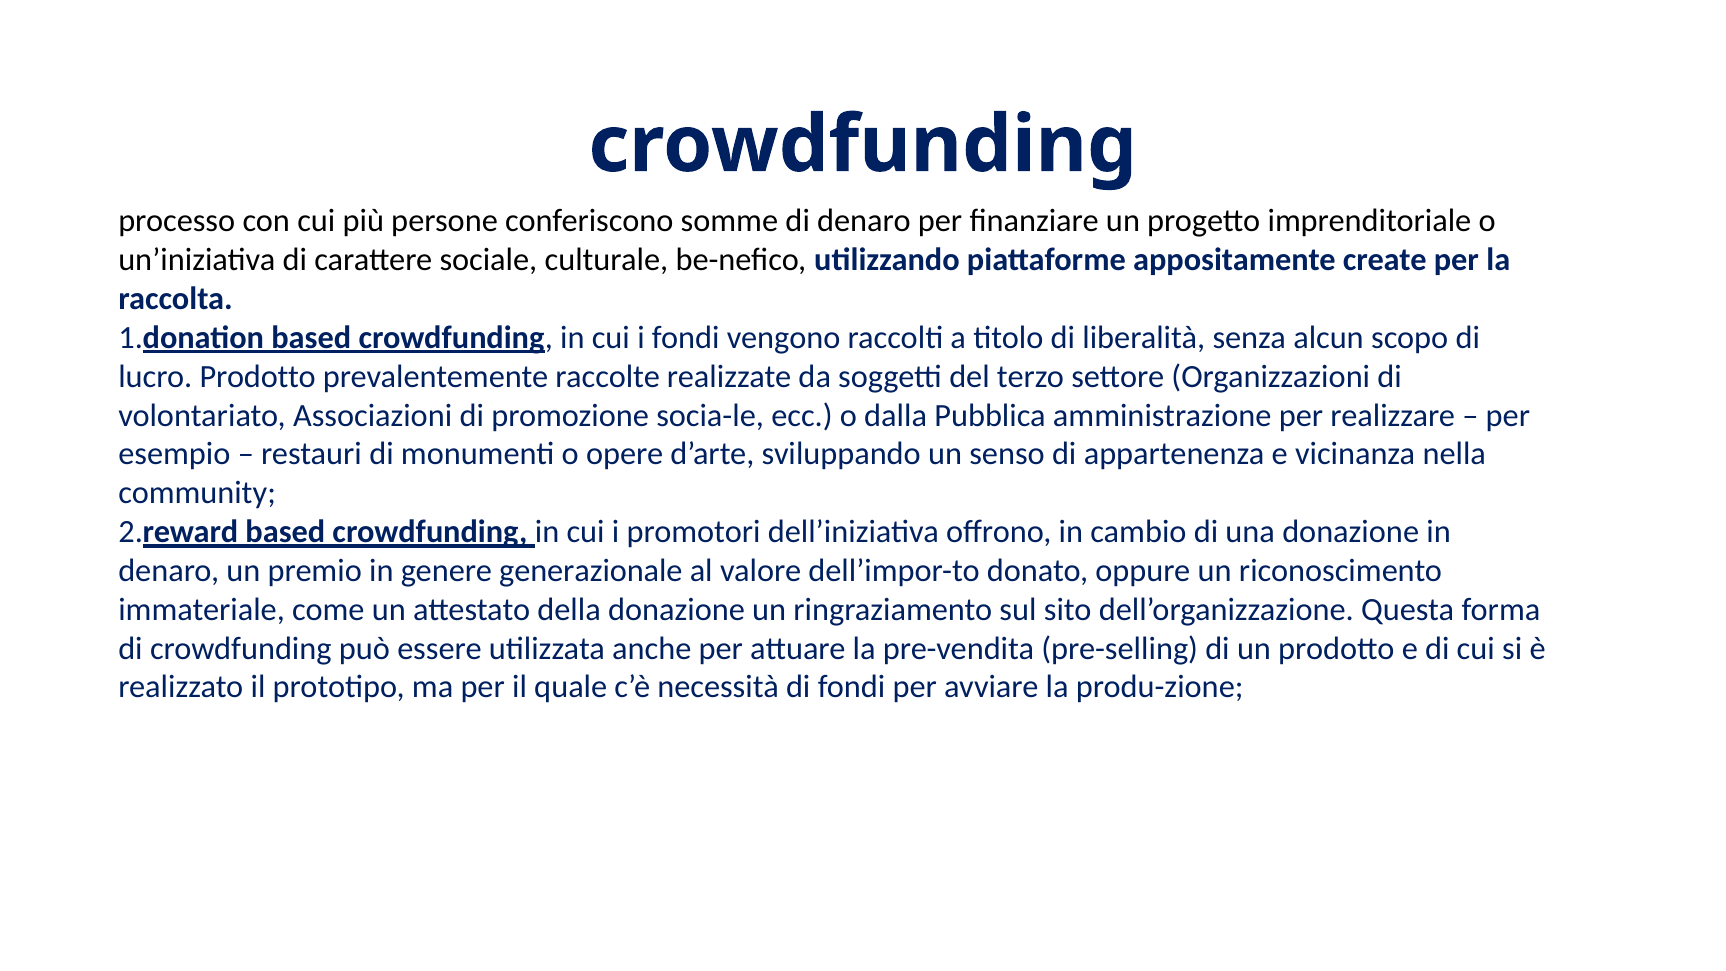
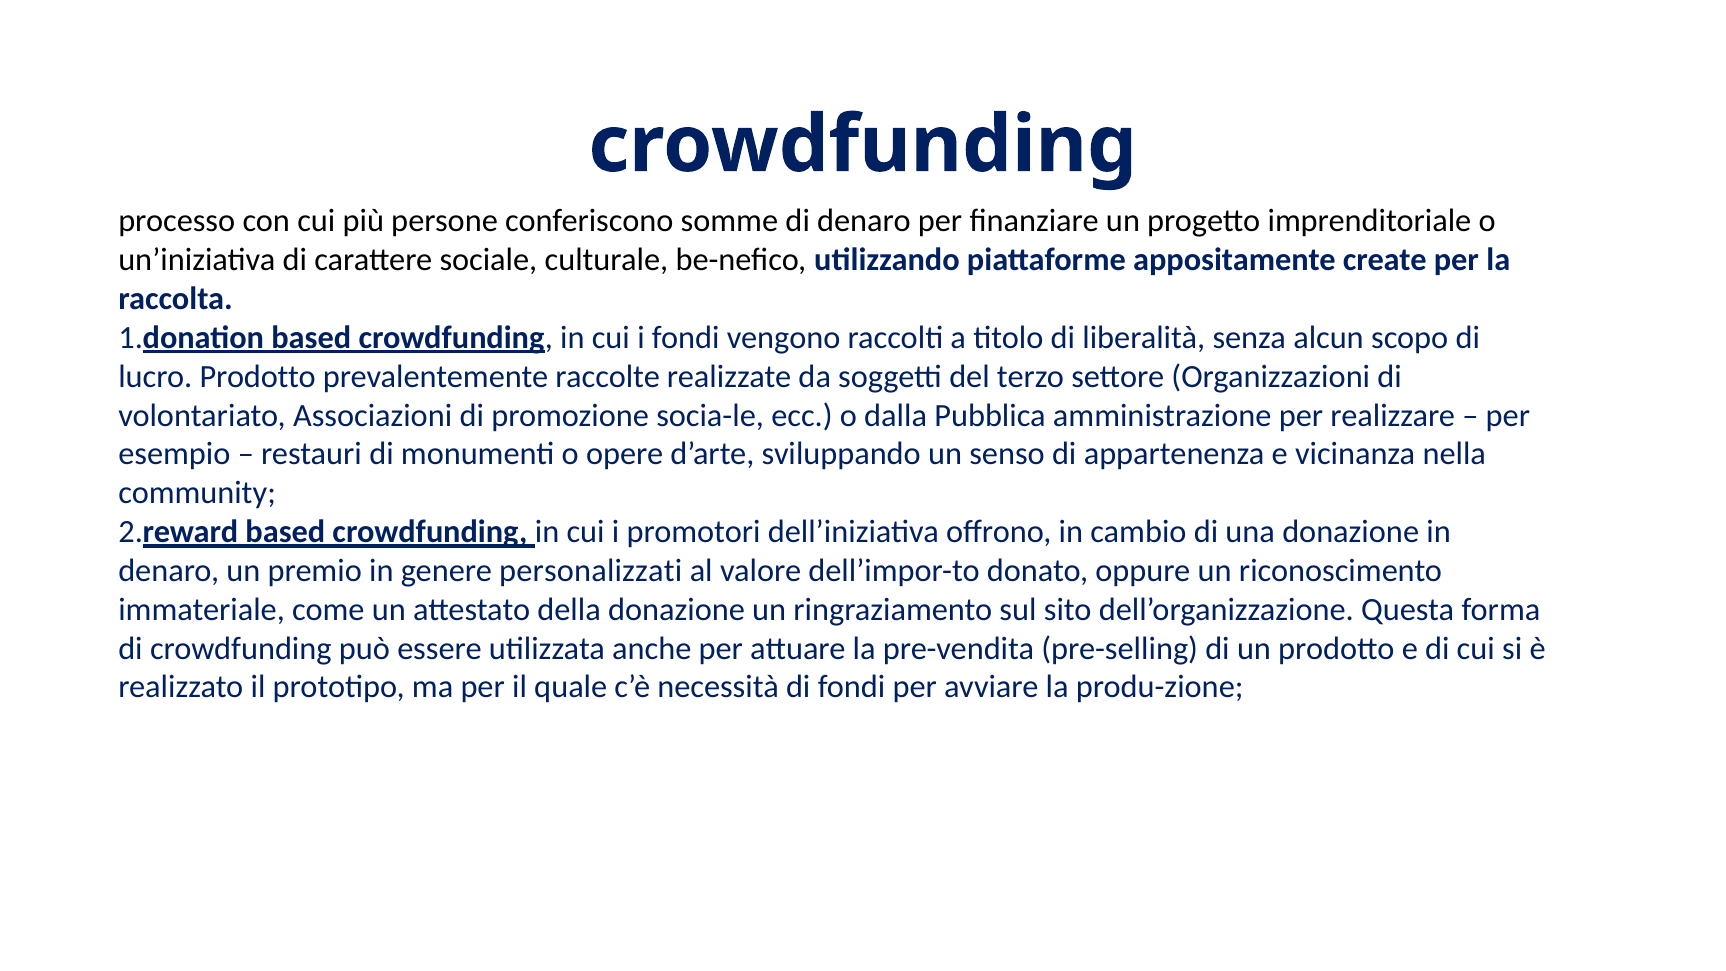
generazionale: generazionale -> personalizzati (591, 571)
